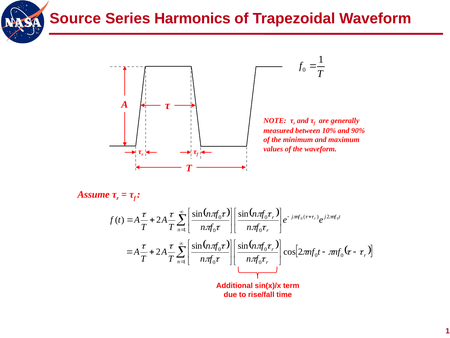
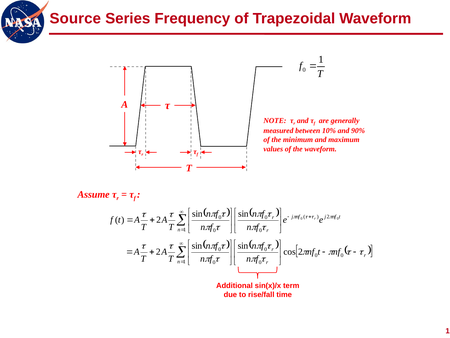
Harmonics: Harmonics -> Frequency (192, 19)
